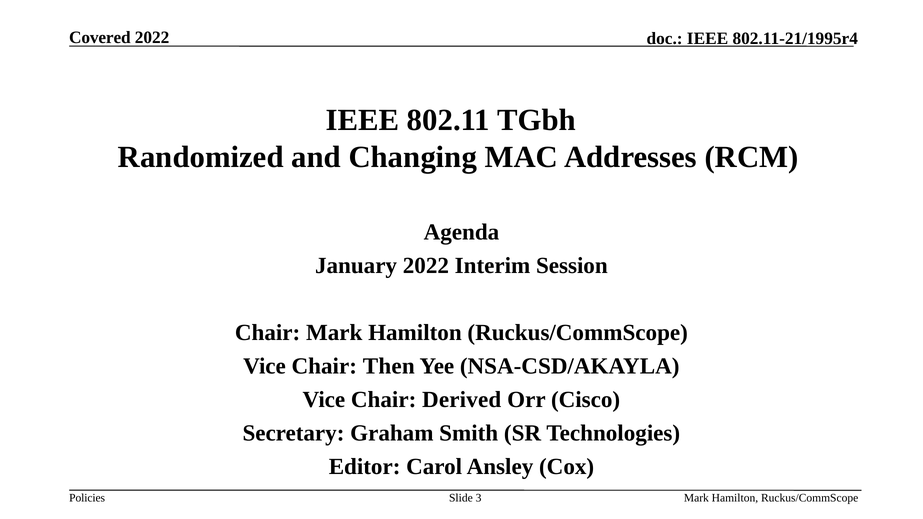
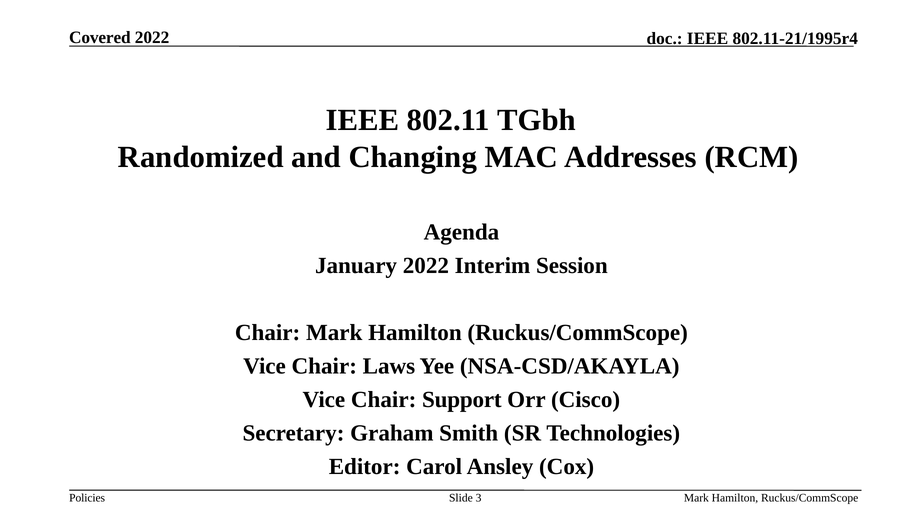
Then: Then -> Laws (389, 366)
Derived: Derived -> Support (462, 400)
